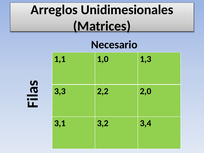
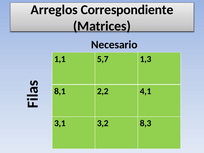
Unidimesionales: Unidimesionales -> Correspondiente (127, 10)
1,0: 1,0 -> 5,7 (103, 59)
3,3: 3,3 -> 8,1 (60, 91)
2,0: 2,0 -> 4,1 (146, 91)
3,4: 3,4 -> 8,3 (146, 123)
